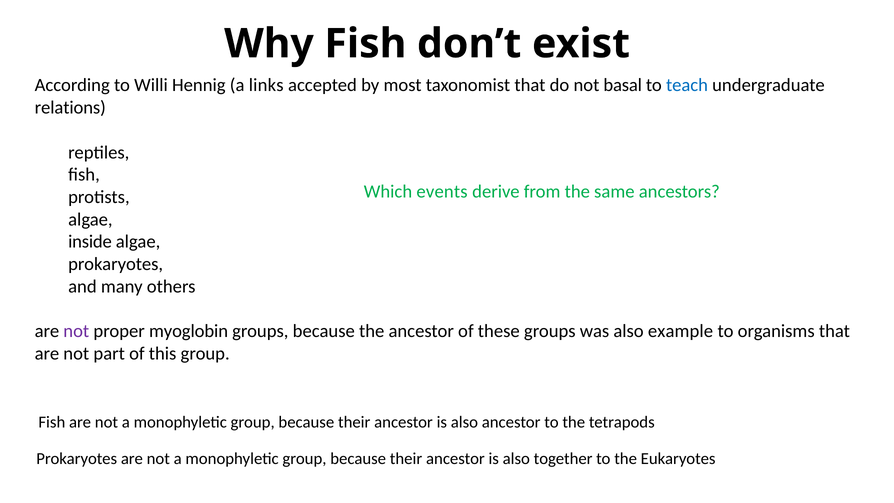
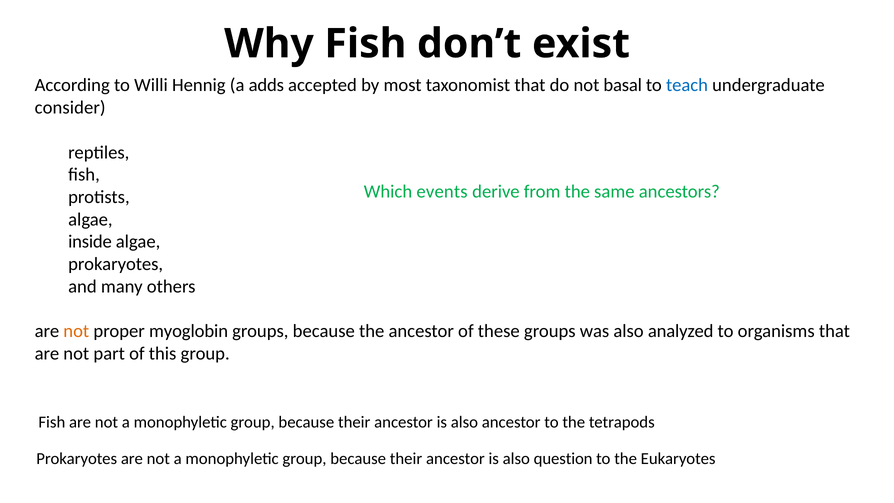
links: links -> adds (266, 85)
relations: relations -> consider (70, 108)
not colour: purple -> orange (76, 331)
example: example -> analyzed (681, 331)
together: together -> question (563, 459)
